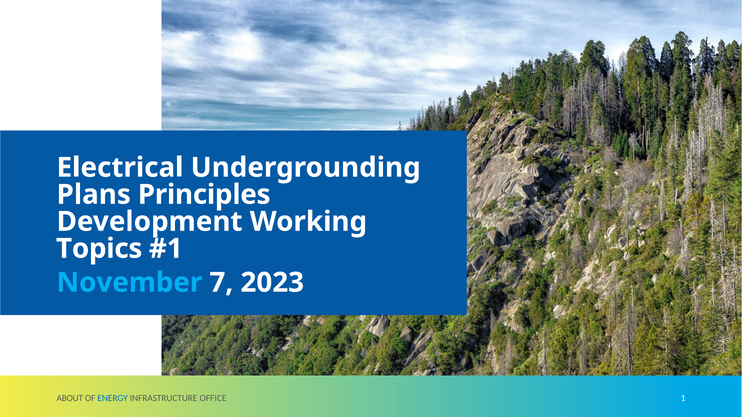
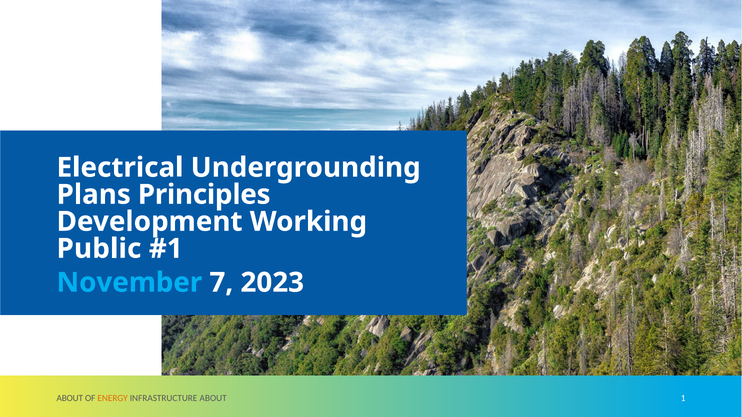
Topics: Topics -> Public (99, 249)
ENERGY colour: blue -> orange (113, 398)
INFRASTRUCTURE OFFICE: OFFICE -> ABOUT (213, 398)
